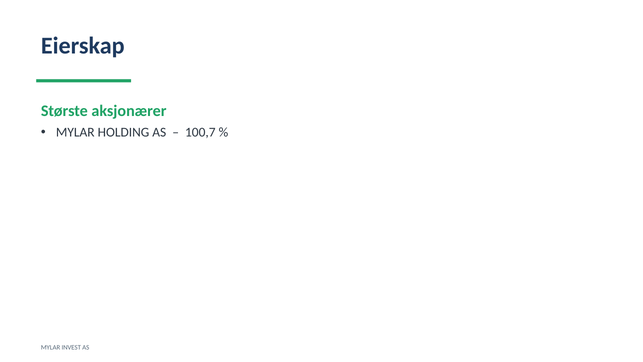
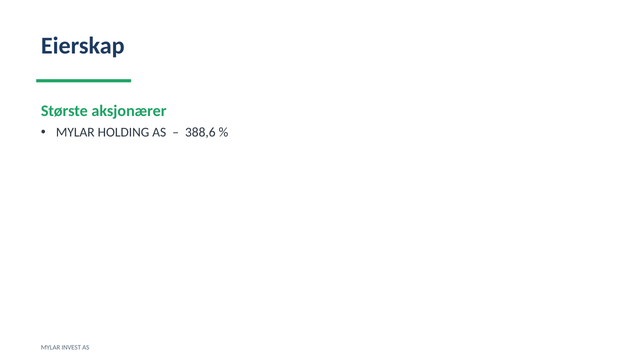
100,7: 100,7 -> 388,6 (200, 132)
